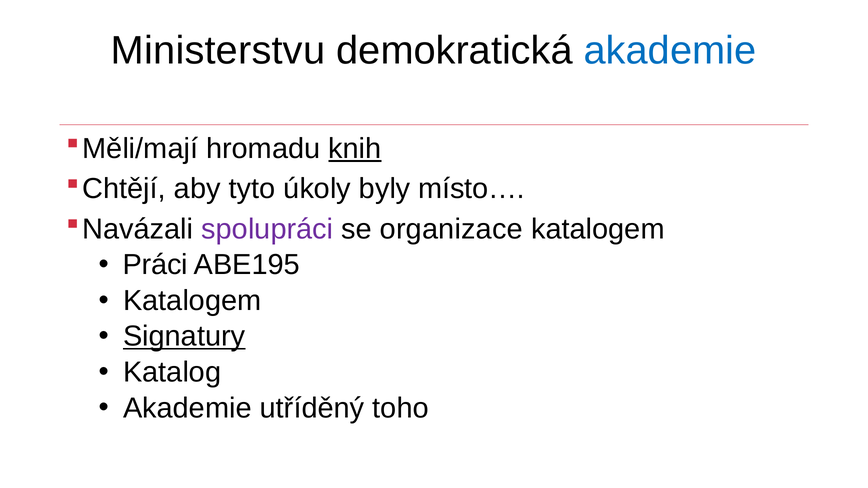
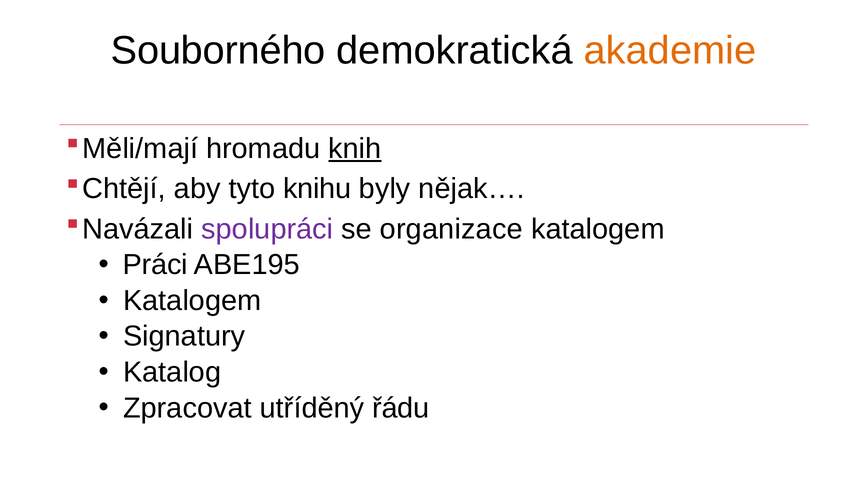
Ministerstvu: Ministerstvu -> Souborného (218, 50)
akademie colour: blue -> orange (670, 50)
úkoly: úkoly -> knihu (317, 189)
místo…: místo… -> nějak… (472, 189)
Signatury underline: present -> none (184, 337)
Akademie: Akademie -> Zpracovat (187, 408)
toho: toho -> řádu (401, 408)
